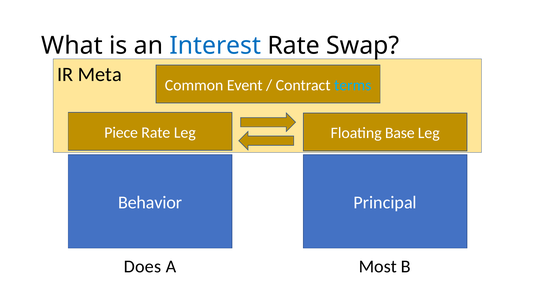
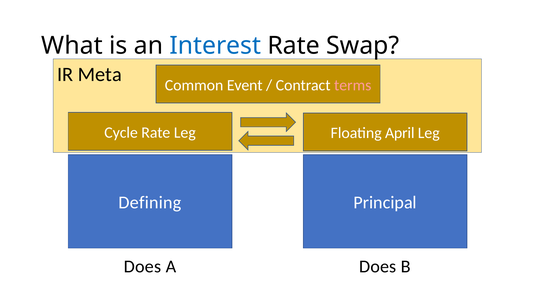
terms colour: light blue -> pink (353, 85)
Piece: Piece -> Cycle (121, 132)
Base: Base -> April (400, 133)
Behavior: Behavior -> Defining (150, 203)
A Most: Most -> Does (378, 266)
